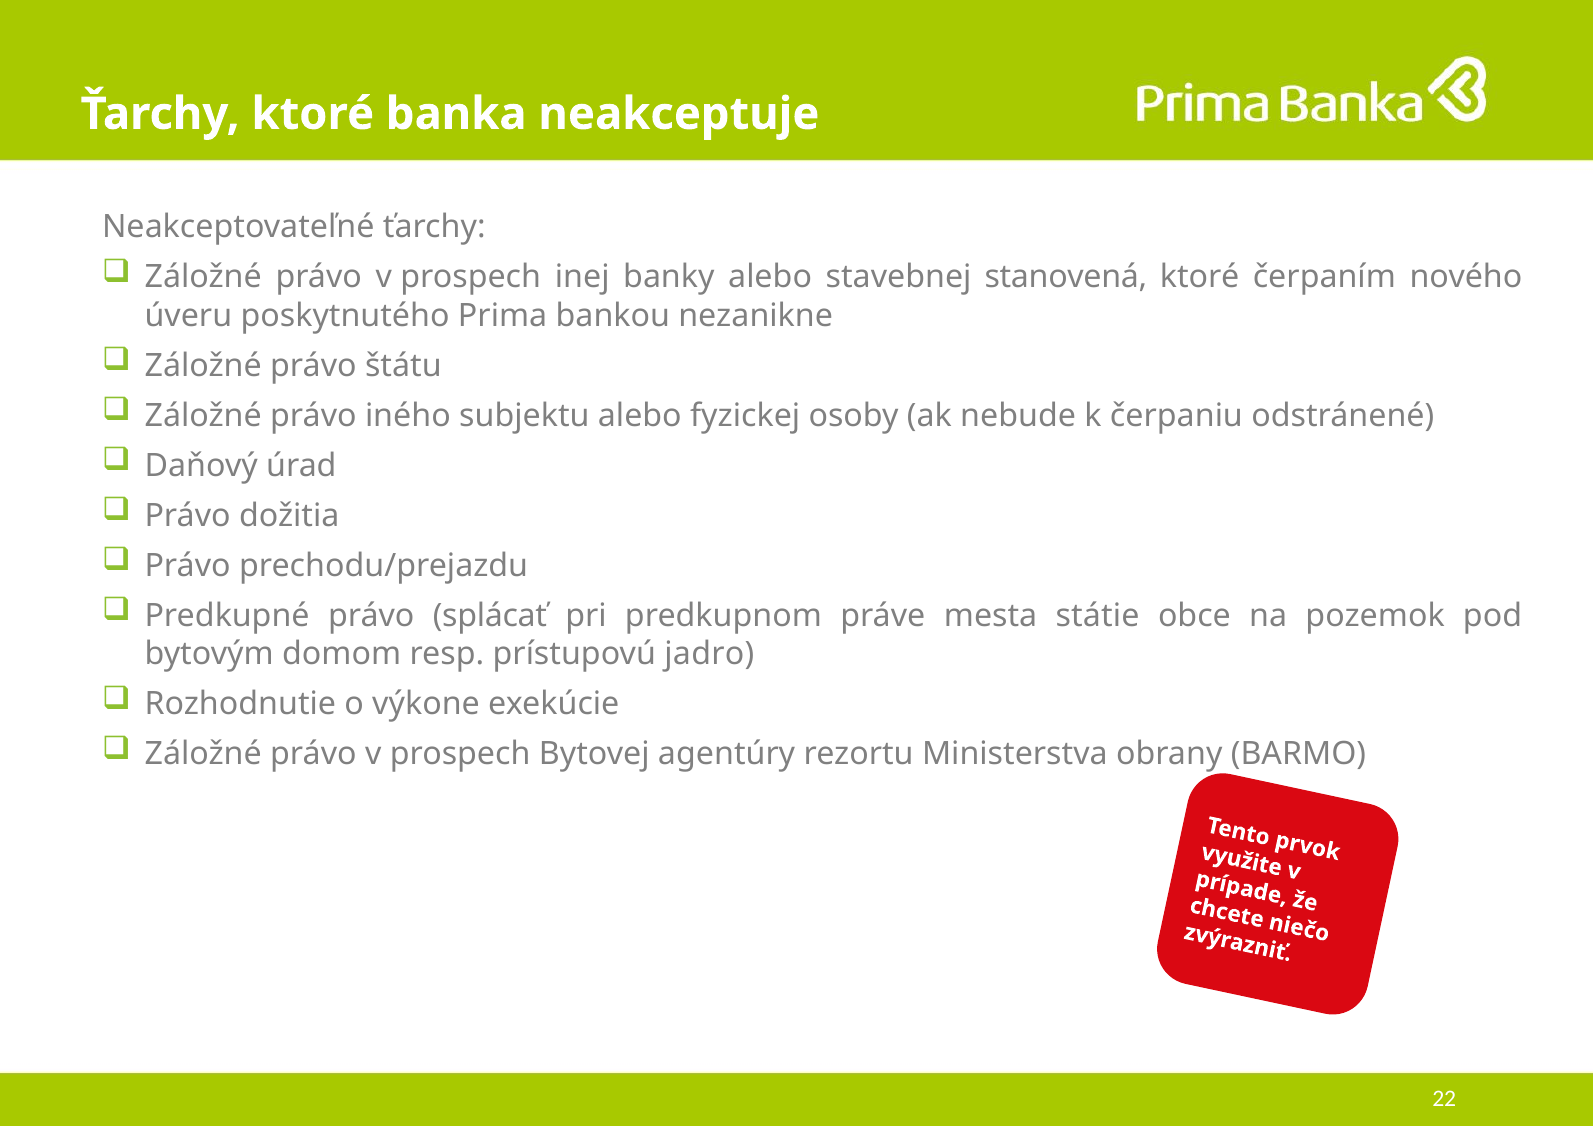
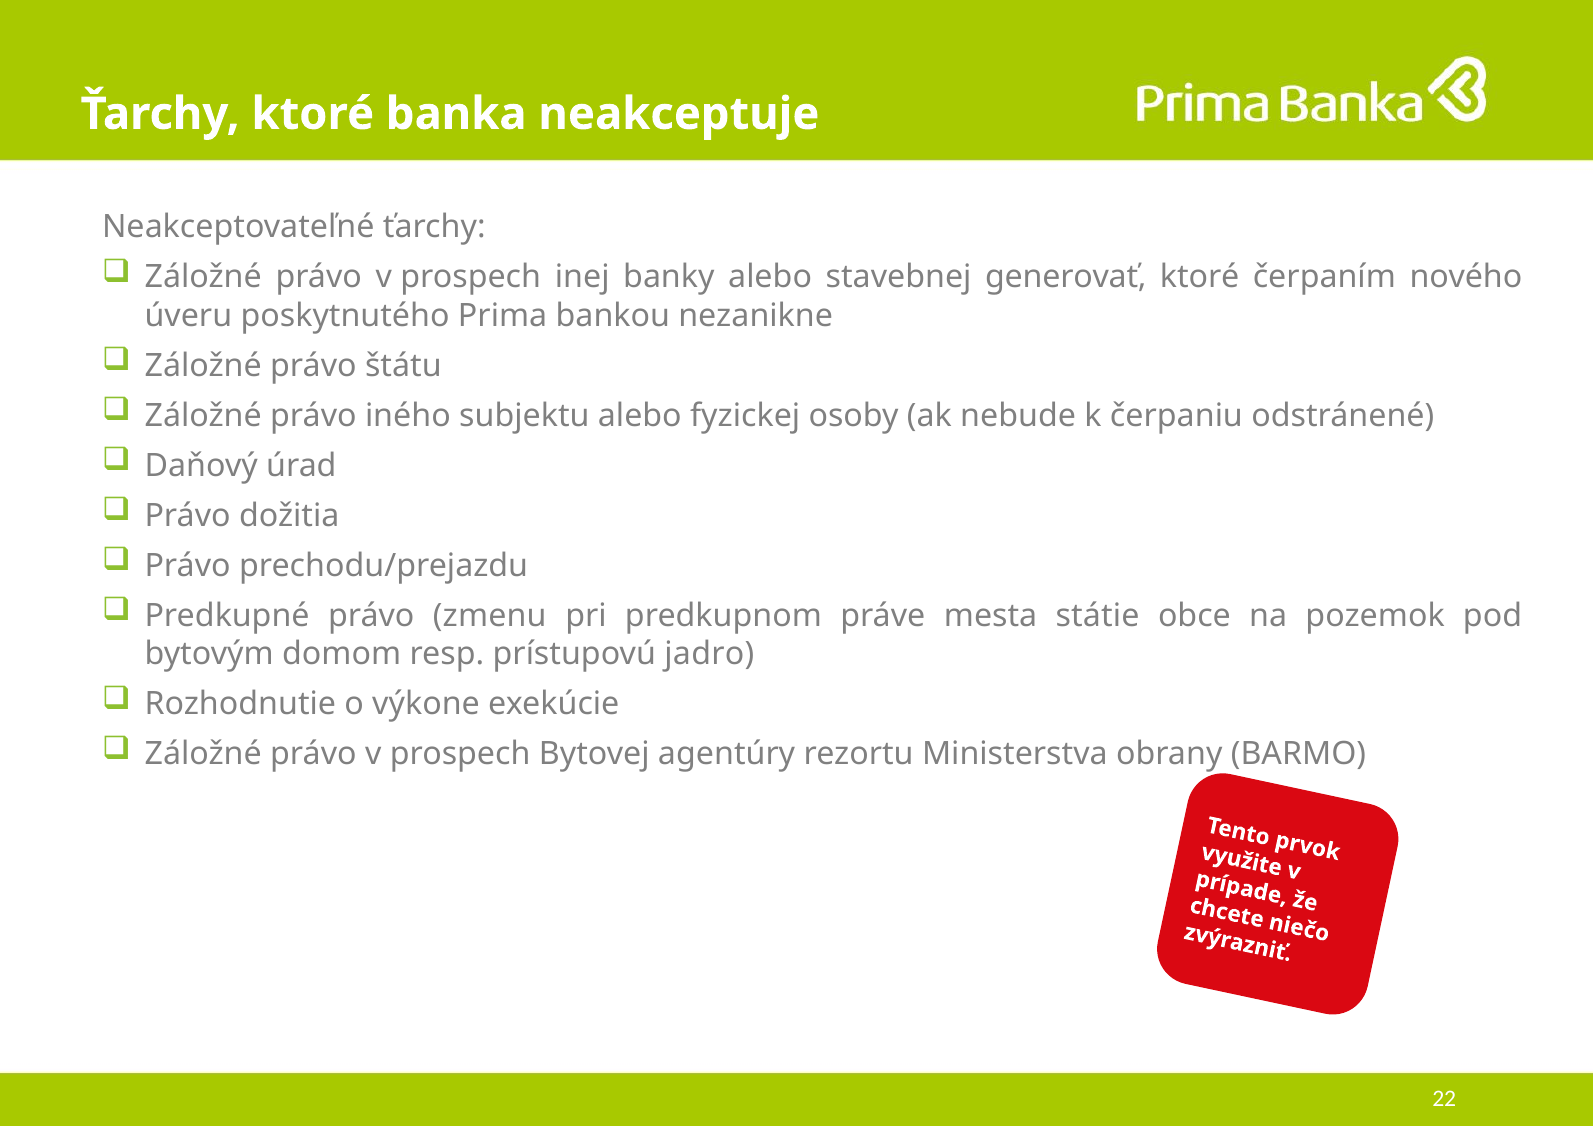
stanovená: stanovená -> generovať (1066, 277)
splácať: splácať -> zmenu (490, 616)
